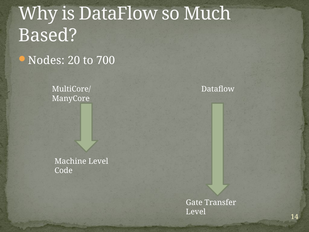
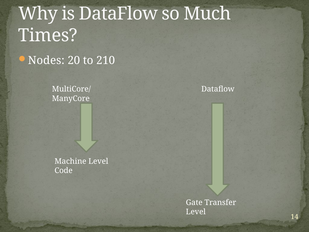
Based: Based -> Times (48, 35)
700: 700 -> 210 (106, 60)
